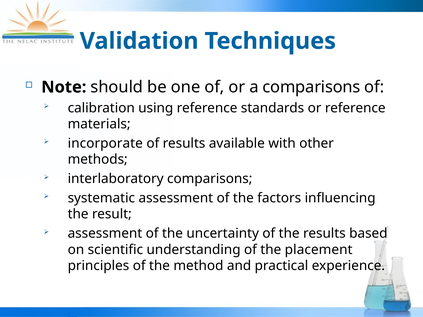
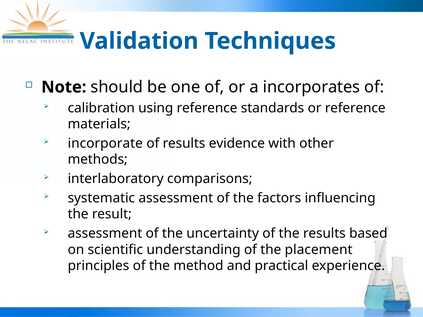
a comparisons: comparisons -> incorporates (311, 87)
available: available -> evidence (237, 143)
